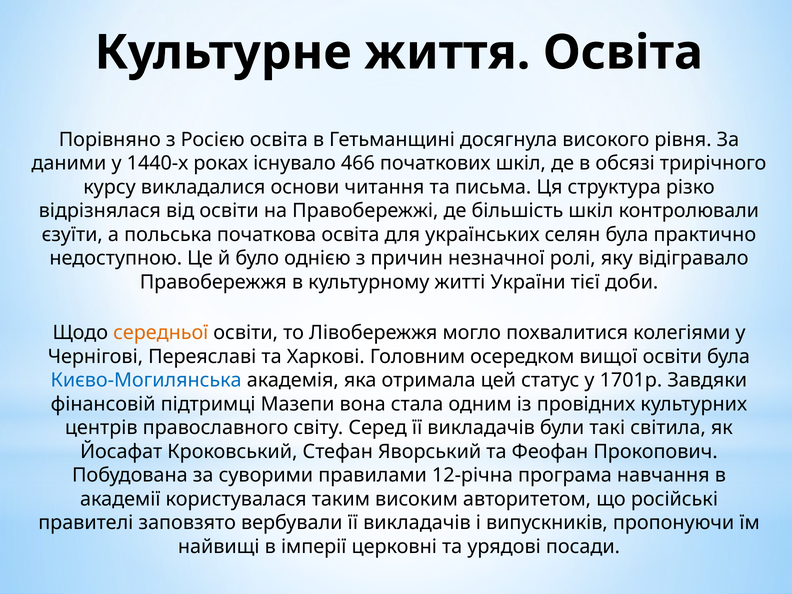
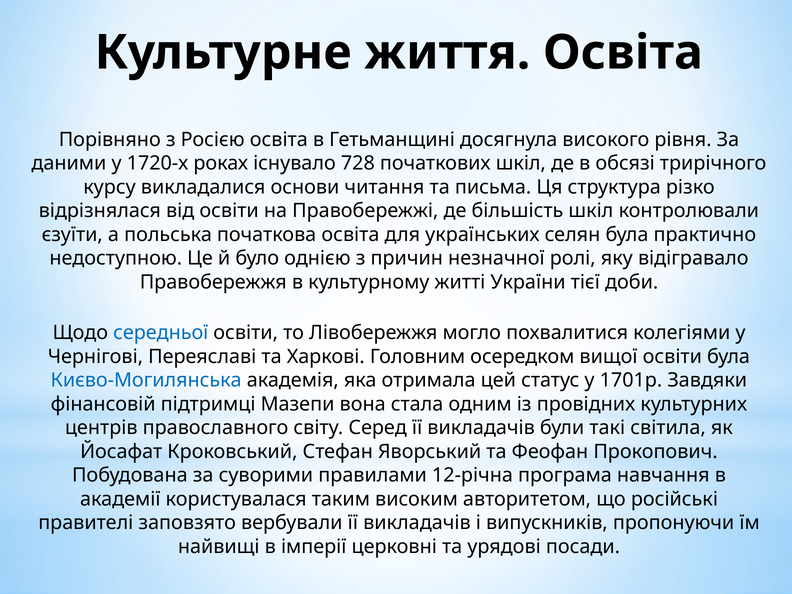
1440-х: 1440-х -> 1720-х (158, 163)
466: 466 -> 728 (358, 163)
середньої colour: orange -> blue (161, 333)
